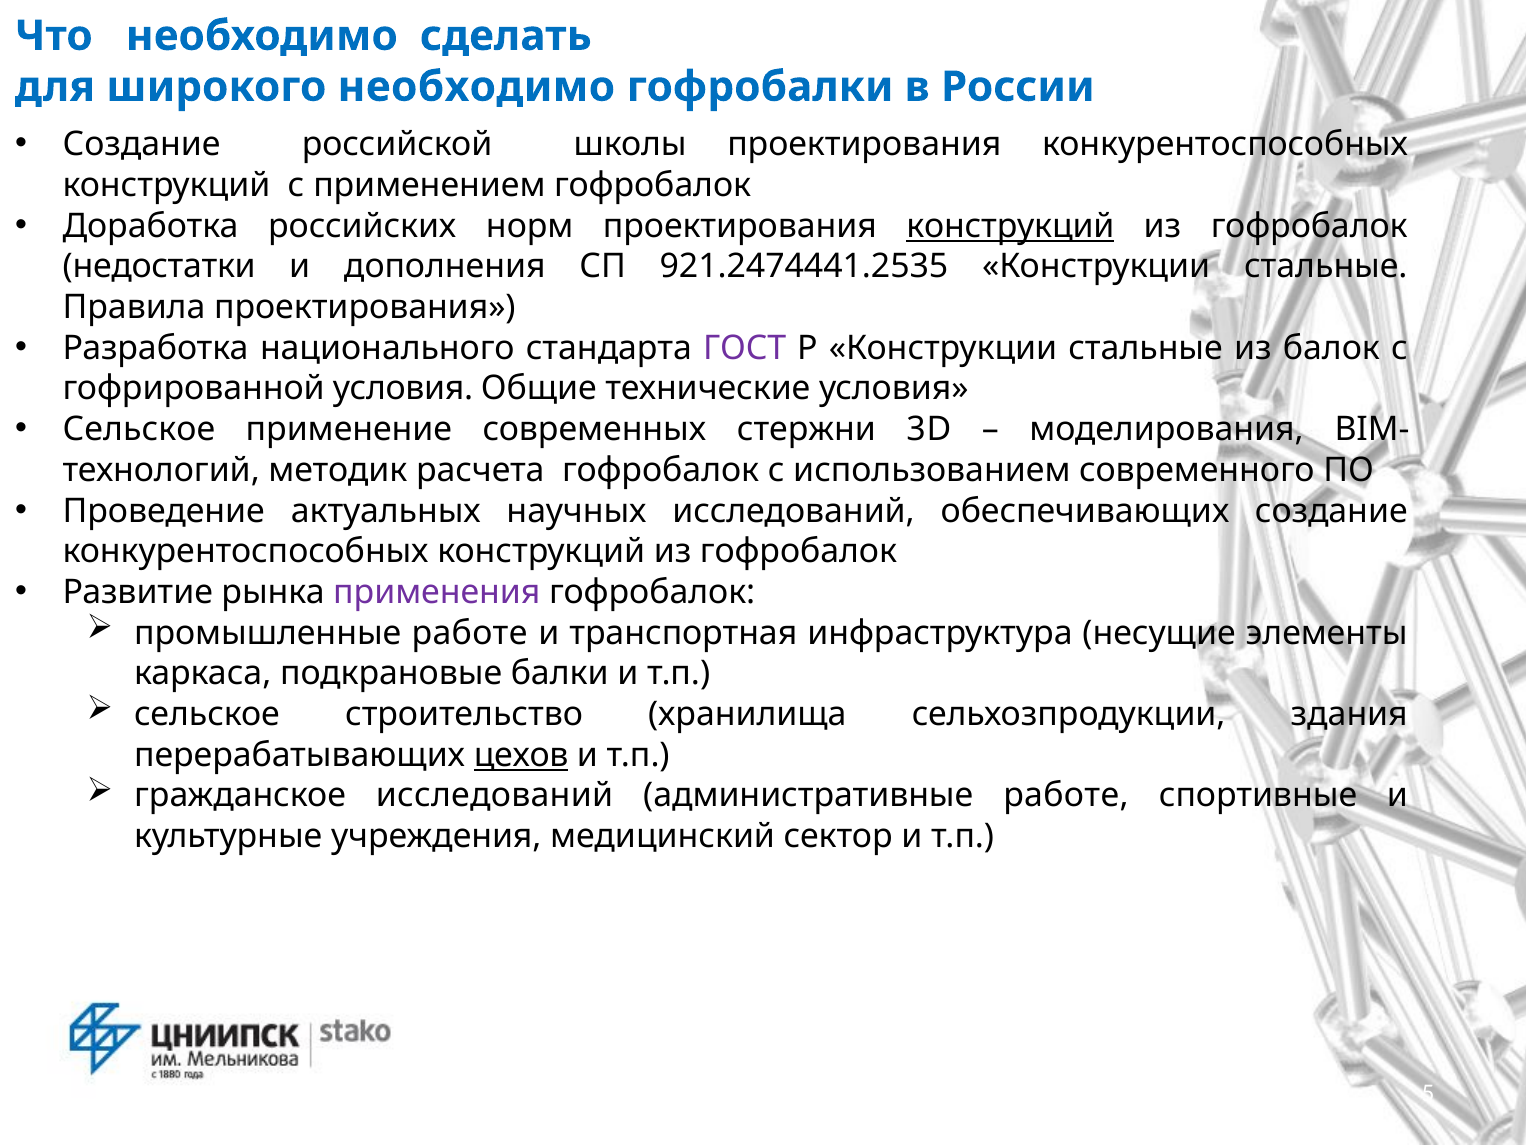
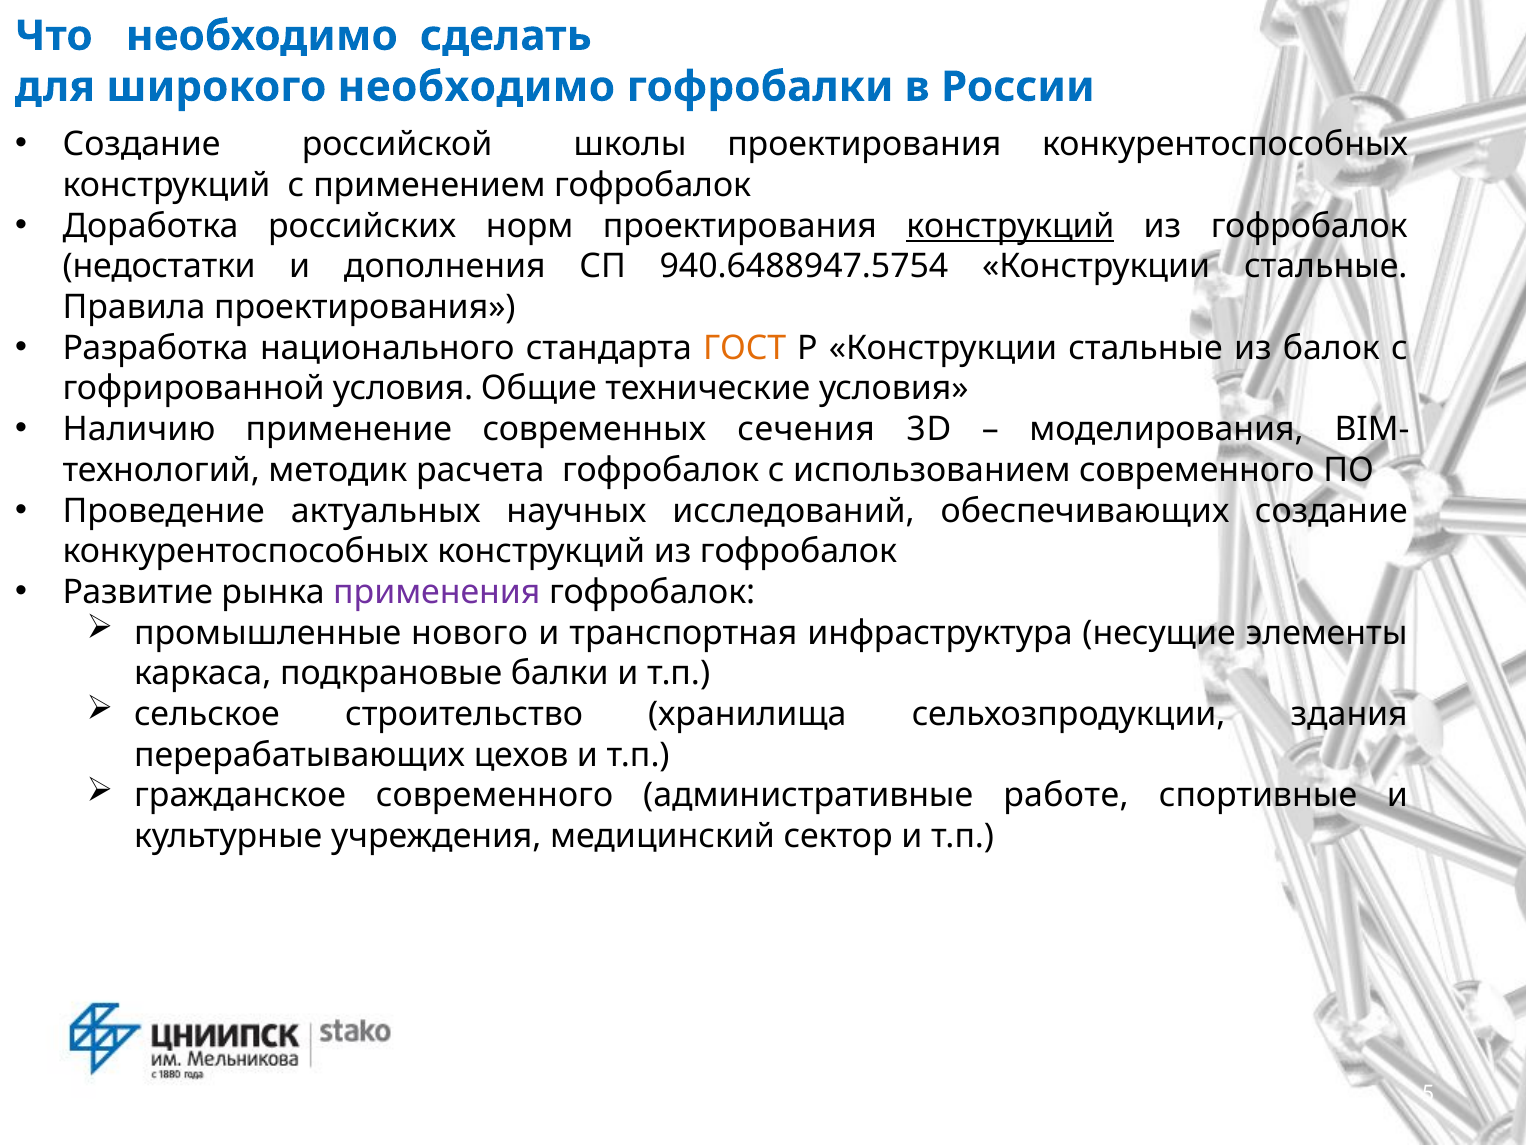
921.2474441.2535: 921.2474441.2535 -> 940.6488947.5754 (804, 267)
ГОСТ colour: purple -> orange (745, 348)
Сельское: Сельское -> Наличию (139, 429)
стержни: стержни -> сечения (806, 429)
промышленные работе: работе -> нового (470, 633)
цехов underline: present -> none (521, 755)
гражданское исследований: исследований -> современного (495, 795)
